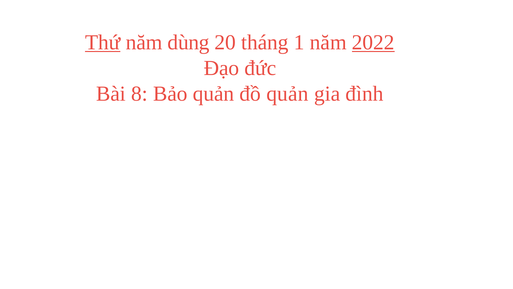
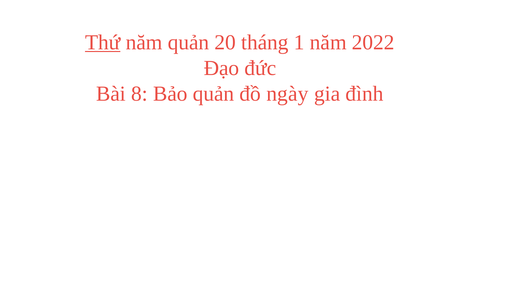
năm dùng: dùng -> quản (189, 42)
2022 underline: present -> none (373, 42)
đồ quản: quản -> ngày (287, 94)
